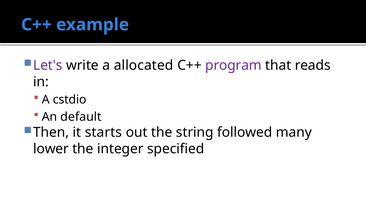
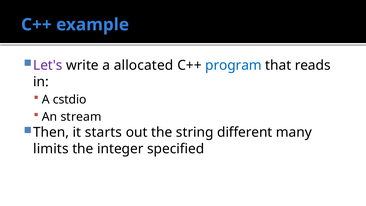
program colour: purple -> blue (233, 65)
default: default -> stream (81, 117)
followed: followed -> different (245, 132)
lower: lower -> limits (51, 149)
